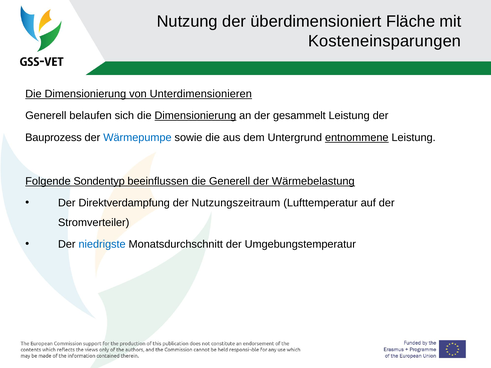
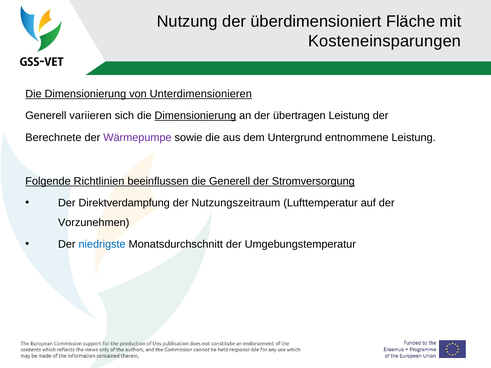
belaufen: belaufen -> variieren (91, 116)
gesammelt: gesammelt -> übertragen (299, 116)
Bauprozess: Bauprozess -> Berechnete (53, 138)
Wärmepumpe colour: blue -> purple (137, 138)
entnommene underline: present -> none (357, 138)
Sondentyp: Sondentyp -> Richtlinien (99, 181)
Wärmebelastung: Wärmebelastung -> Stromversorgung (313, 181)
Stromverteiler: Stromverteiler -> Vorzunehmen (94, 223)
